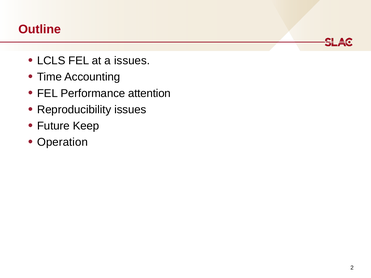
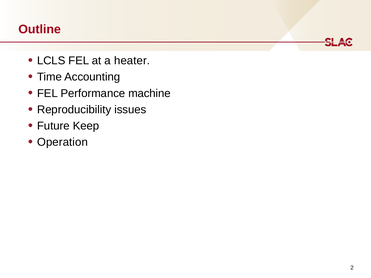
a issues: issues -> heater (132, 61)
attention: attention -> machine (149, 93)
